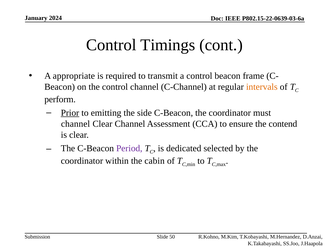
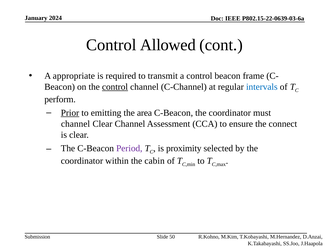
Timings: Timings -> Allowed (168, 45)
control underline: none -> present (115, 87)
intervals colour: orange -> blue (262, 87)
side: side -> area (144, 113)
contend: contend -> connect (283, 124)
dedicated: dedicated -> proximity (184, 148)
